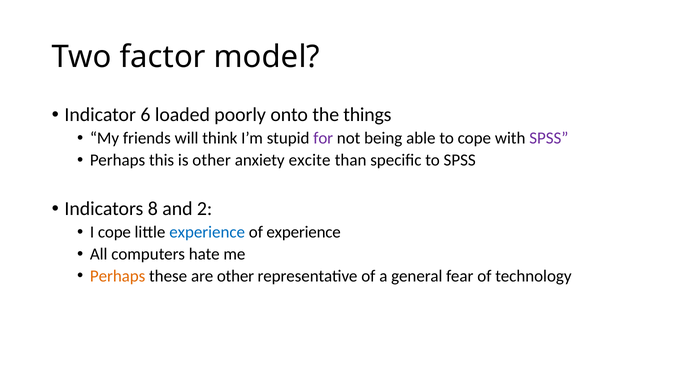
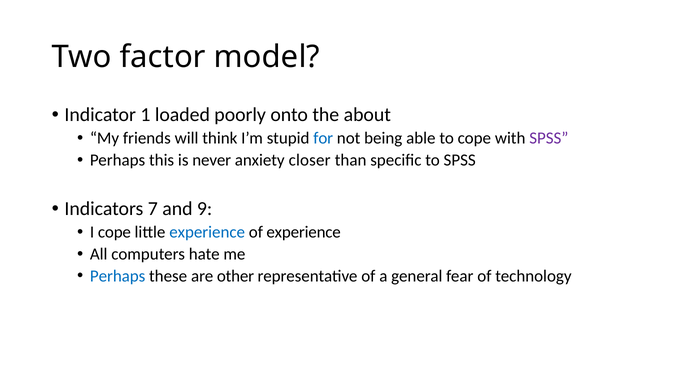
6: 6 -> 1 (145, 115)
things: things -> about (367, 115)
for colour: purple -> blue (323, 138)
is other: other -> never (212, 160)
excite: excite -> closer (310, 160)
8: 8 -> 7 (153, 209)
2: 2 -> 9 (205, 209)
Perhaps colour: orange -> blue (118, 276)
